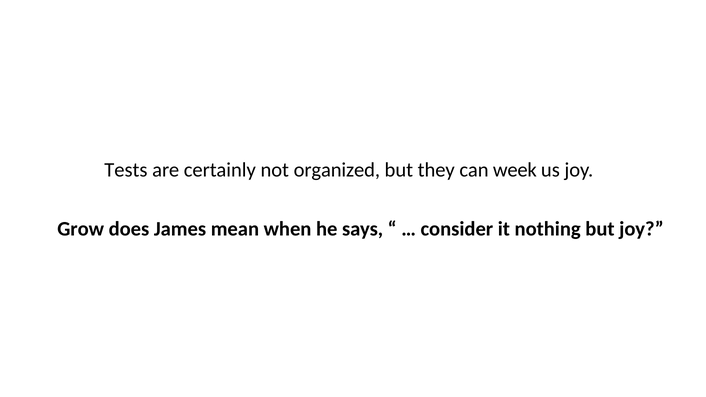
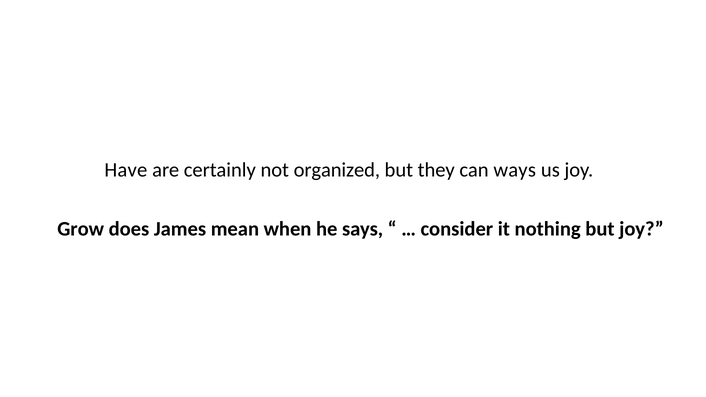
Tests: Tests -> Have (126, 170)
week: week -> ways (515, 170)
